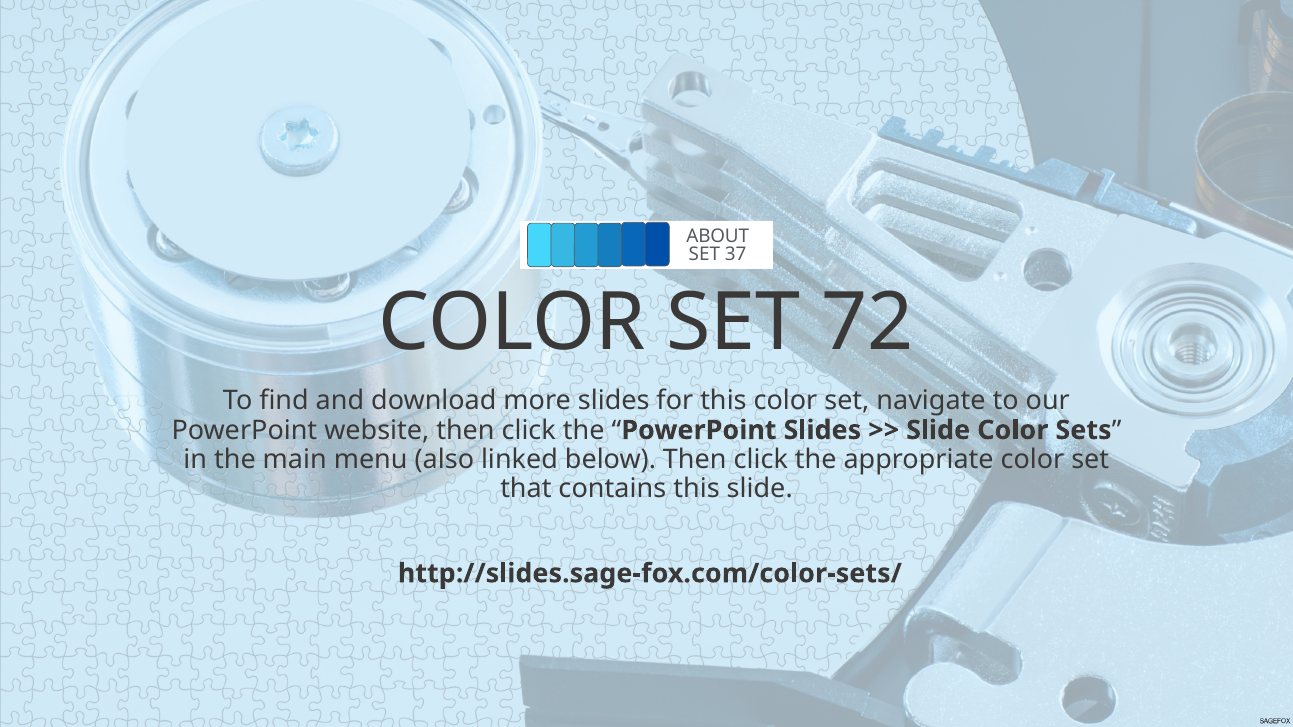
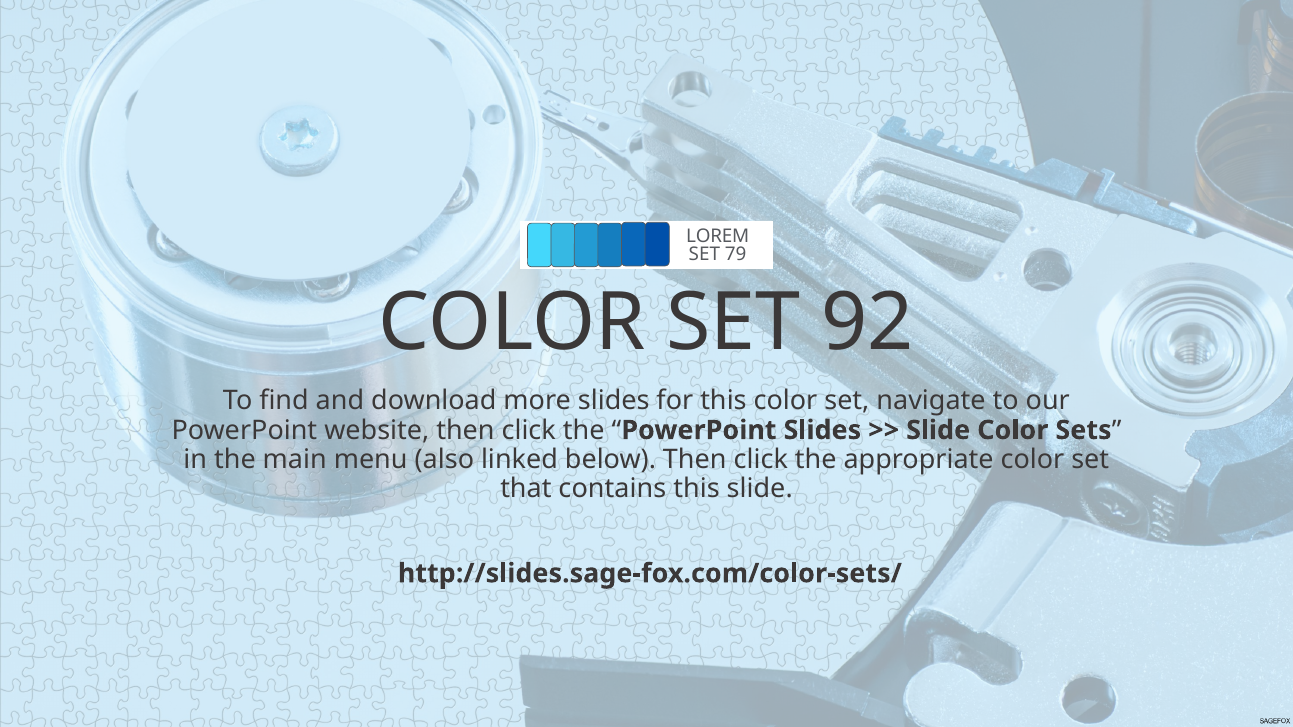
ABOUT: ABOUT -> LOREM (718, 236)
37: 37 -> 79 (736, 255)
72: 72 -> 92 (868, 323)
